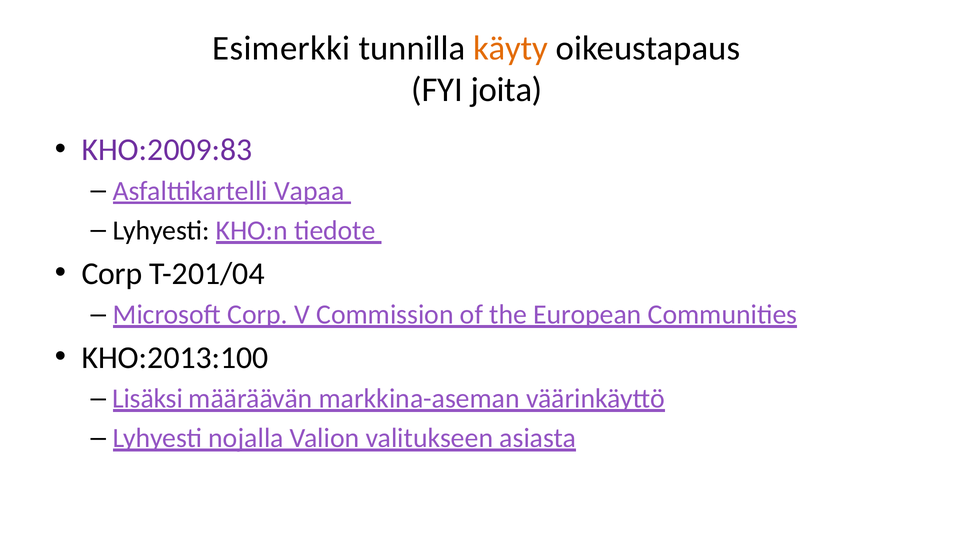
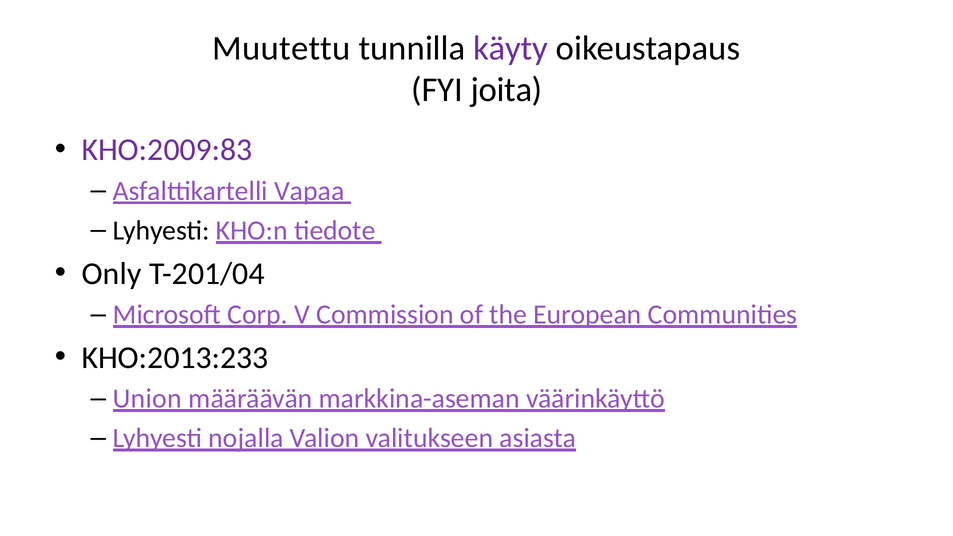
Esimerkki: Esimerkki -> Muutettu (281, 48)
käyty colour: orange -> purple (511, 48)
Corp: Corp -> Only (112, 274)
KHO:2013:100: KHO:2013:100 -> KHO:2013:233 (175, 358)
Lisäksi: Lisäksi -> Union (147, 399)
